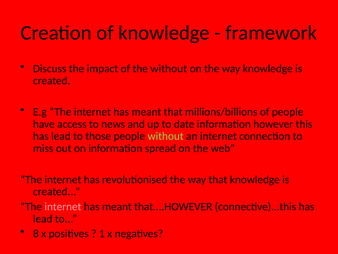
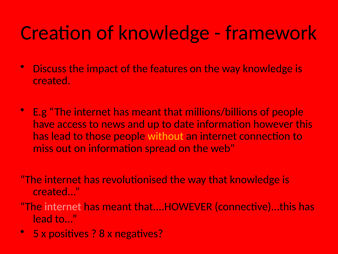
the without: without -> features (169, 68)
without colour: light green -> yellow (166, 136)
8: 8 -> 5 (36, 233)
1: 1 -> 8 (102, 233)
